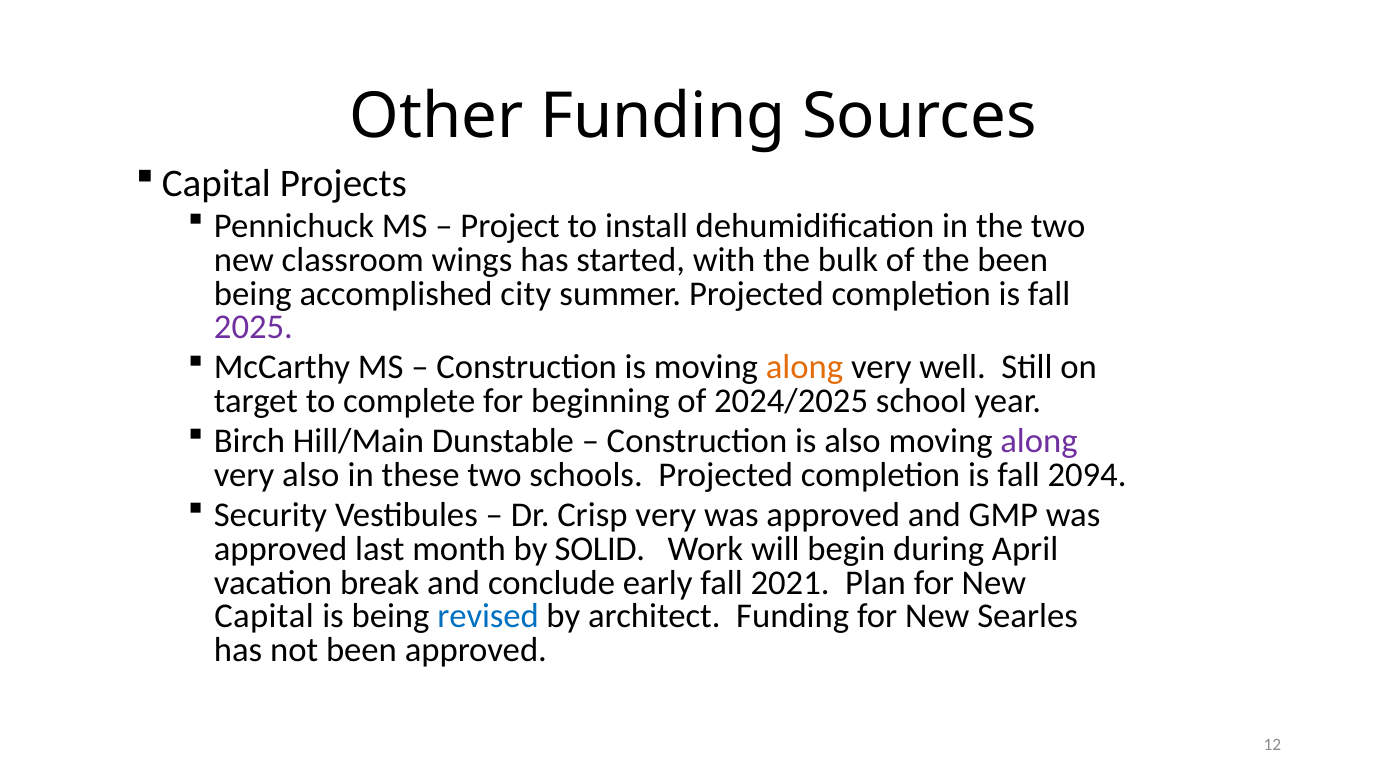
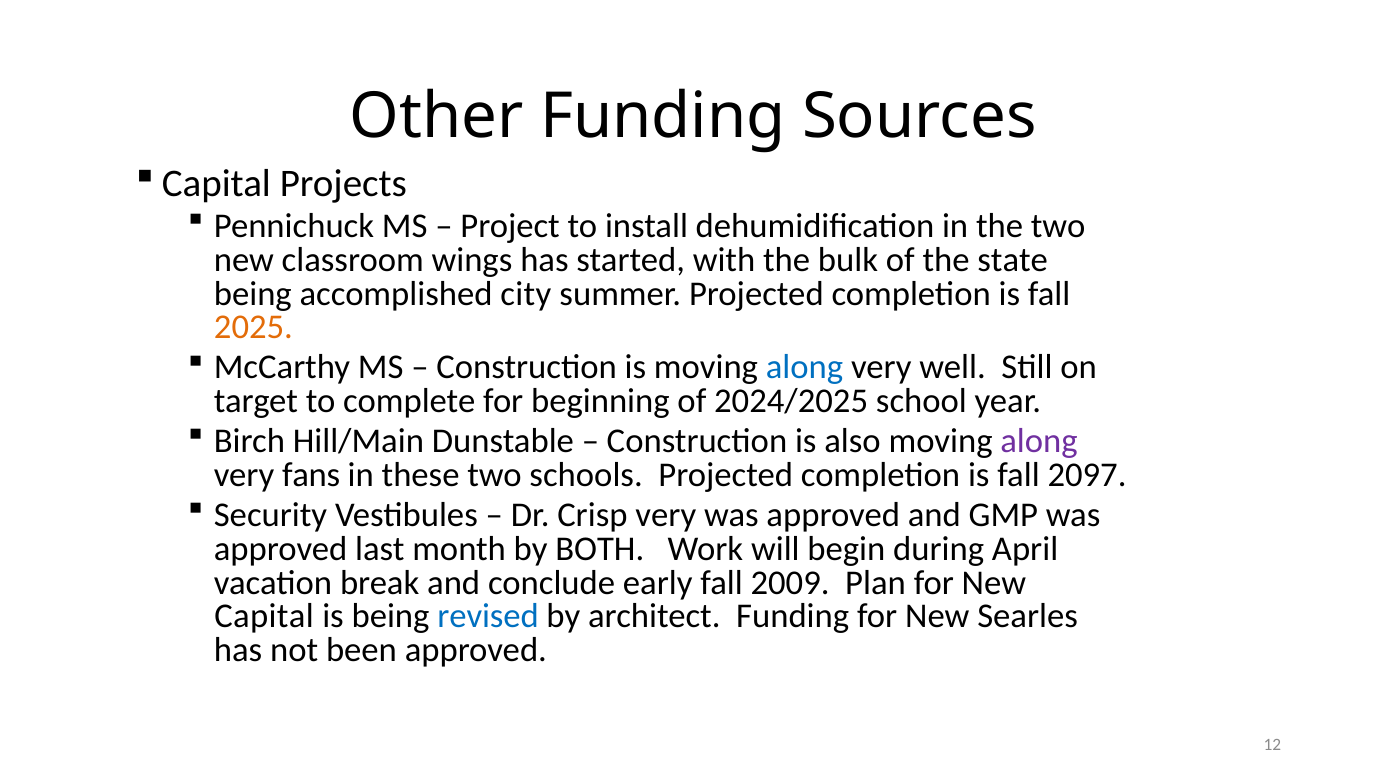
the been: been -> state (1013, 260)
2025 colour: purple -> orange (253, 327)
along colour: orange -> blue (805, 368)
very also: also -> fans (311, 475)
2094: 2094 -> 2097 (1087, 475)
SOLID: SOLID -> BOTH (600, 549)
2021: 2021 -> 2009 (790, 583)
